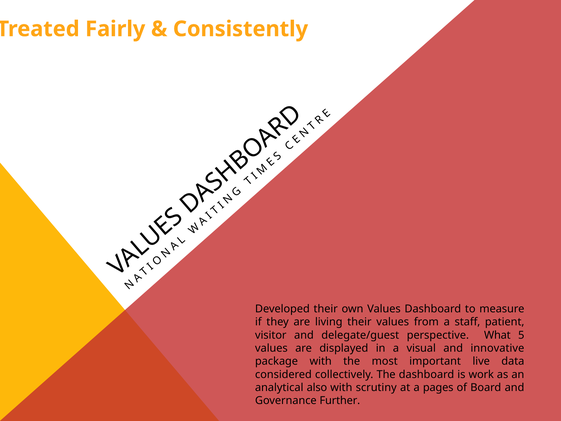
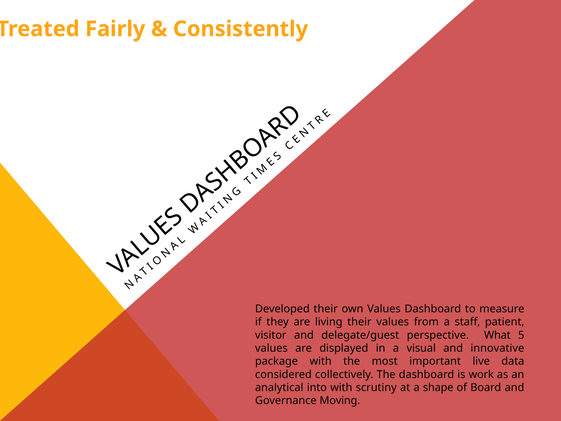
also: also -> into (317, 387)
pages: pages -> shape (438, 387)
Further: Further -> Moving (340, 400)
